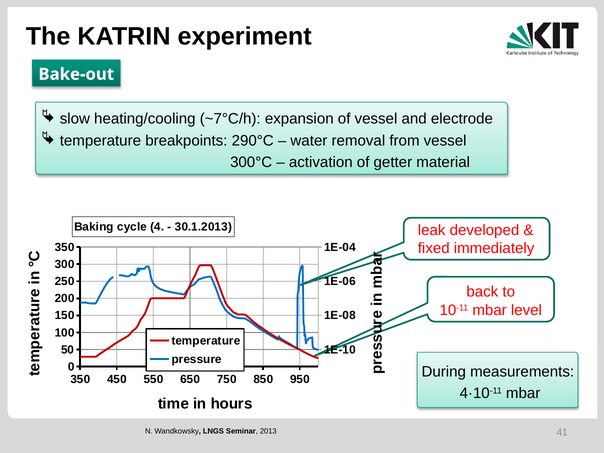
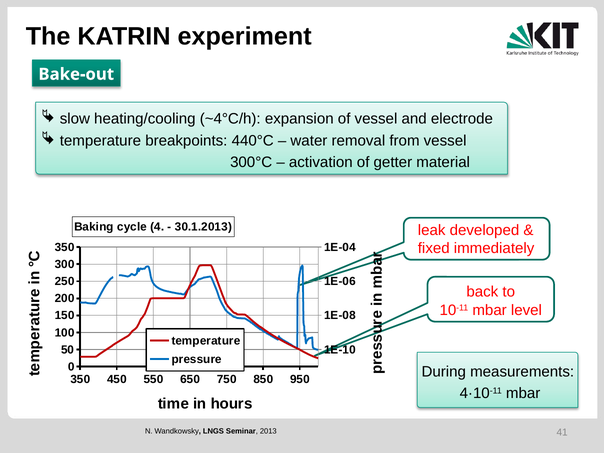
~7°C/h: ~7°C/h -> ~4°C/h (230, 119)
290°C: 290°C -> 440°C (253, 141)
